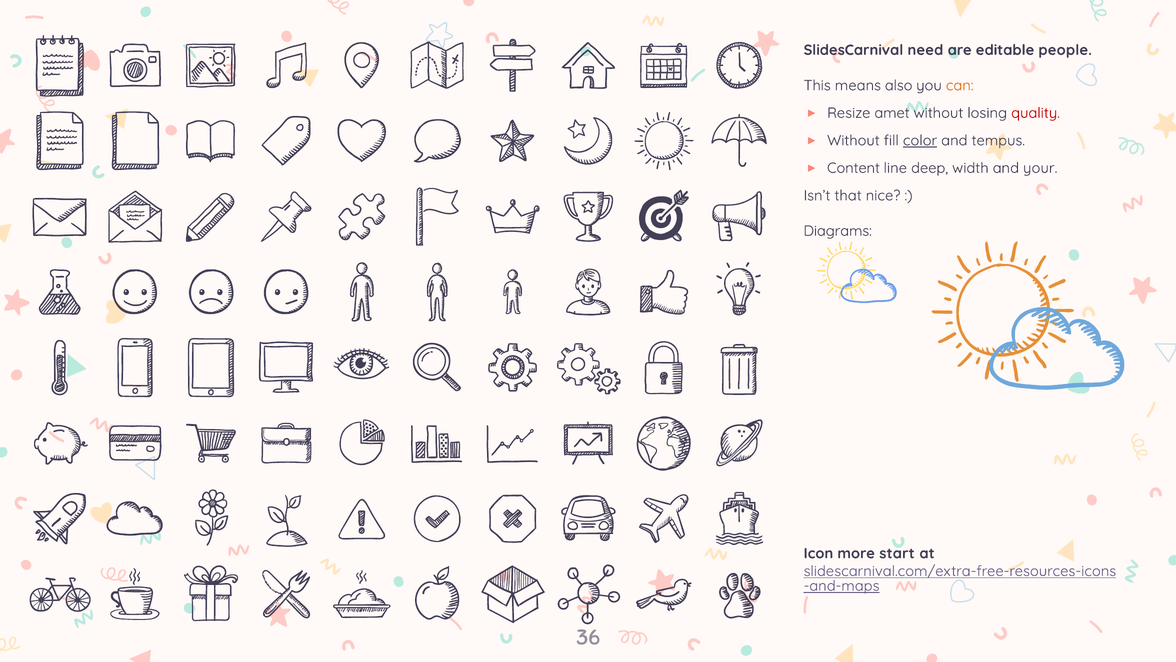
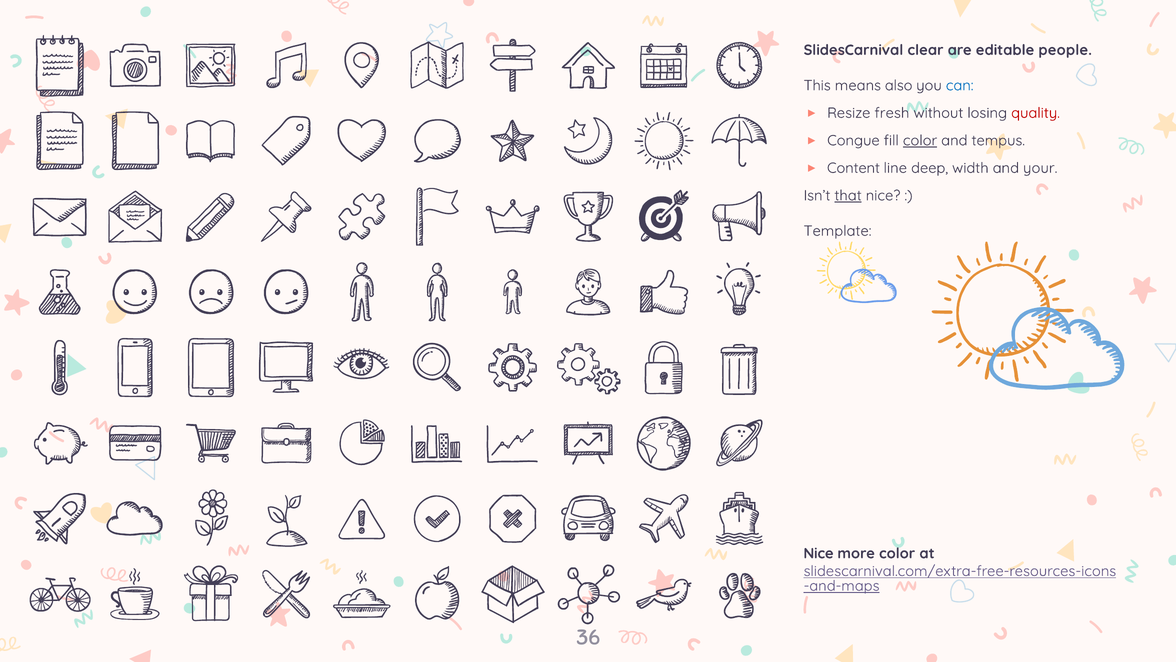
need: need -> clear (925, 50)
can colour: orange -> blue (960, 85)
amet: amet -> fresh (892, 113)
Without: Without -> Congue (853, 140)
that underline: none -> present (848, 195)
Diagrams: Diagrams -> Template (838, 231)
Icon: Icon -> Nice (819, 553)
more start: start -> color (897, 553)
